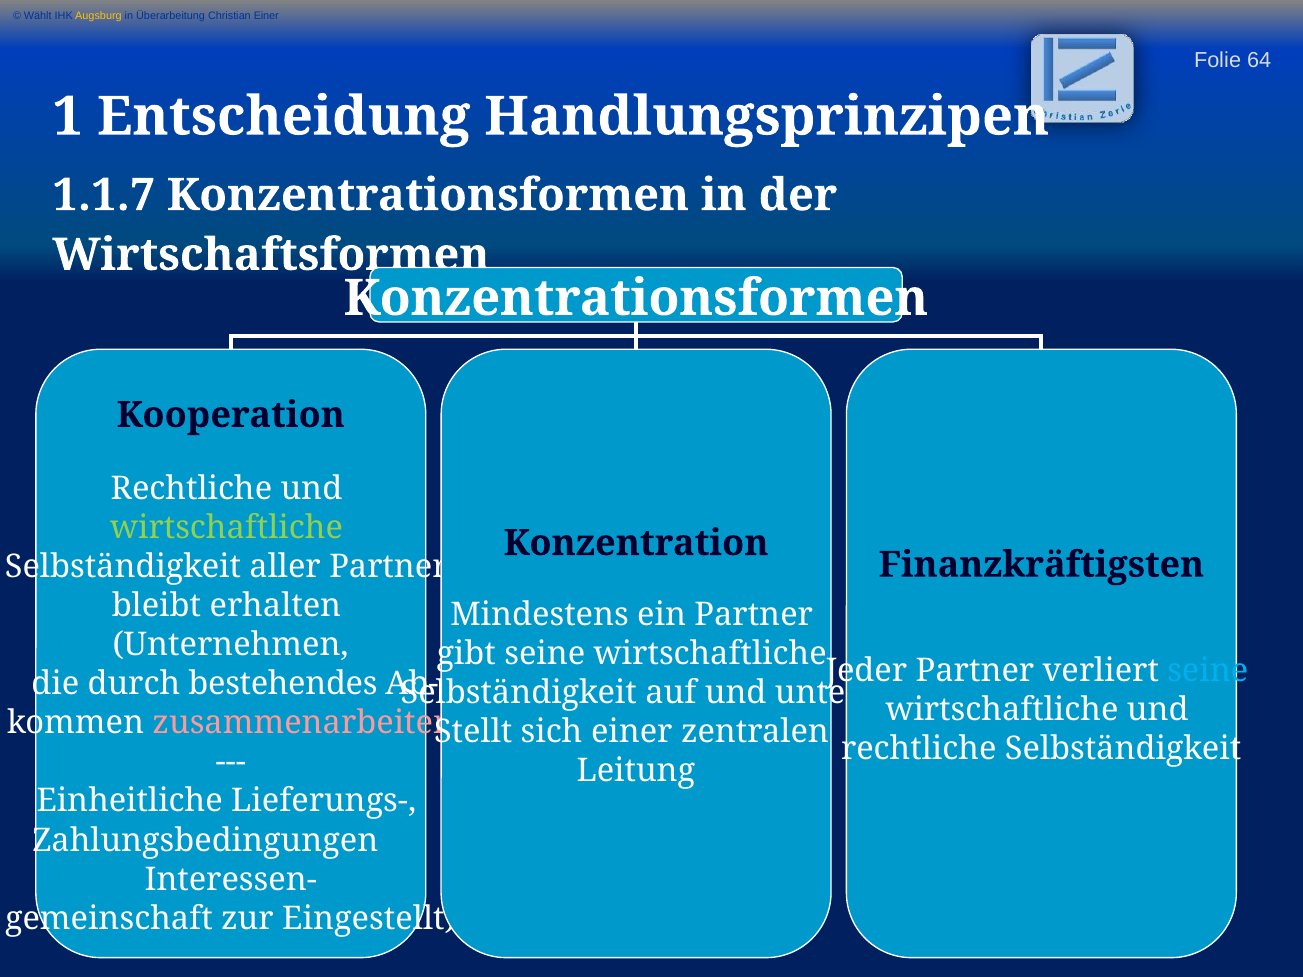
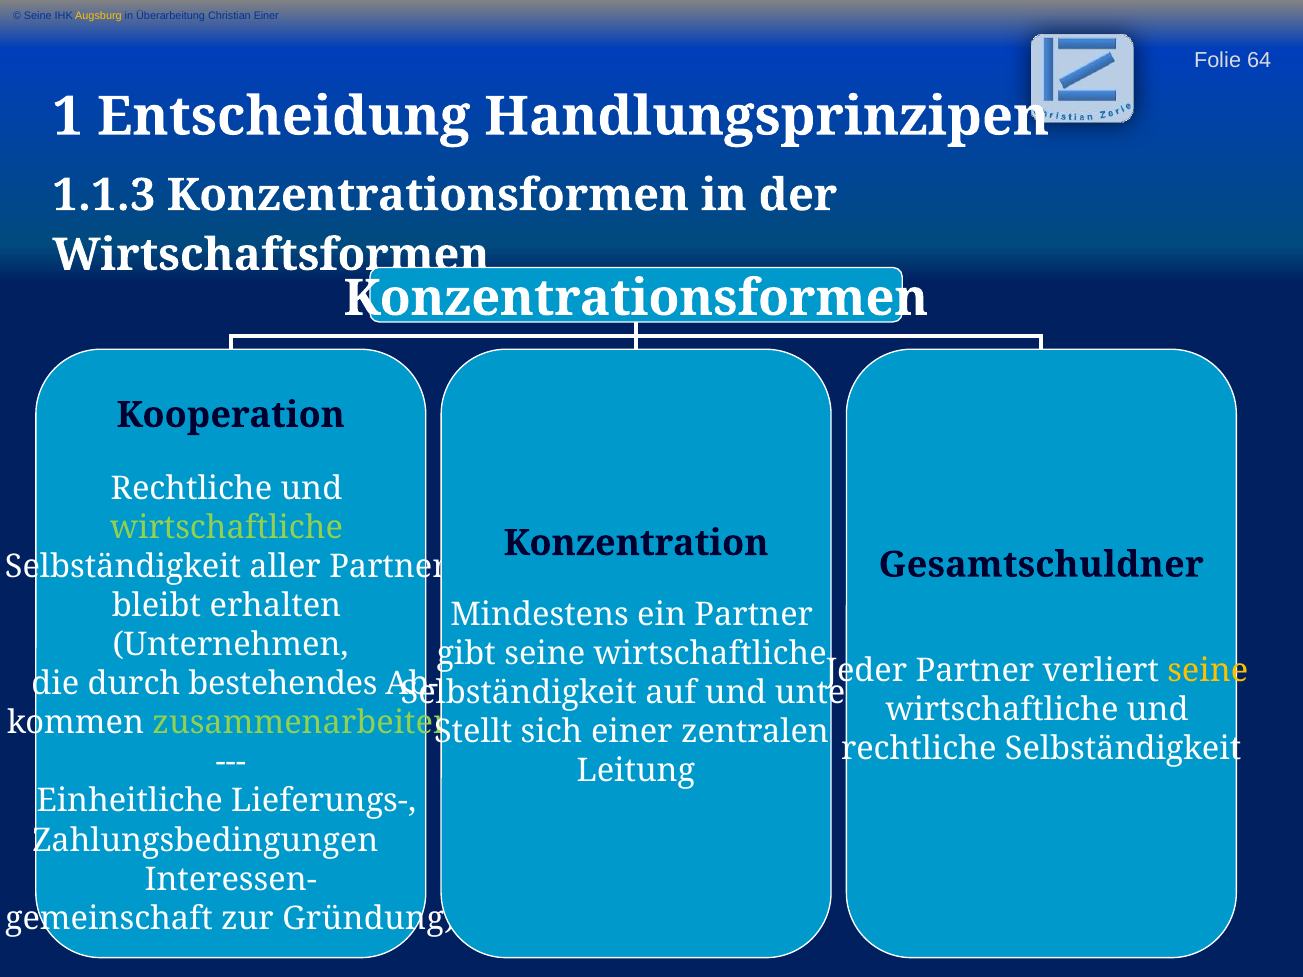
Wählt: Wählt -> Seine (38, 16)
1.1.7: 1.1.7 -> 1.1.3 (104, 195)
Finanzkräftigsten: Finanzkräftigsten -> Gesamtschuldner (1041, 565)
seine colour: light blue -> yellow (1208, 671)
zusammenarbeiten colour: pink -> light green (303, 723)
Eingestellt: Eingestellt -> Gründung (369, 919)
